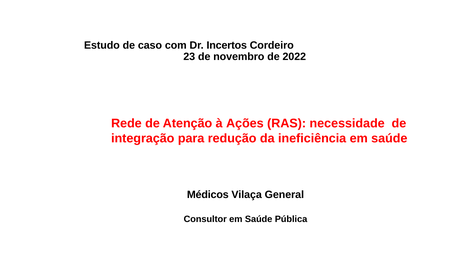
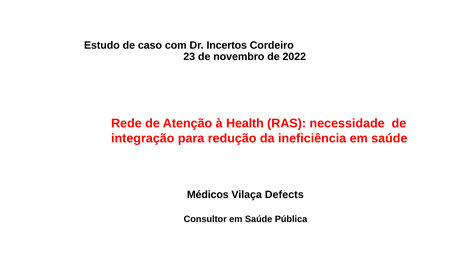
Ações: Ações -> Health (245, 123)
General: General -> Defects (284, 195)
